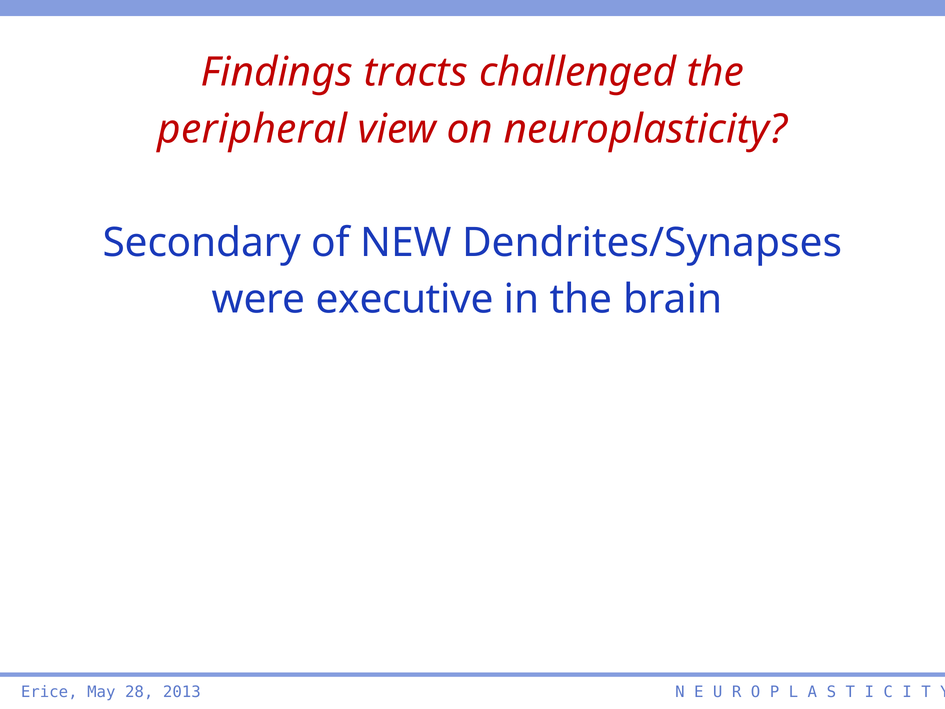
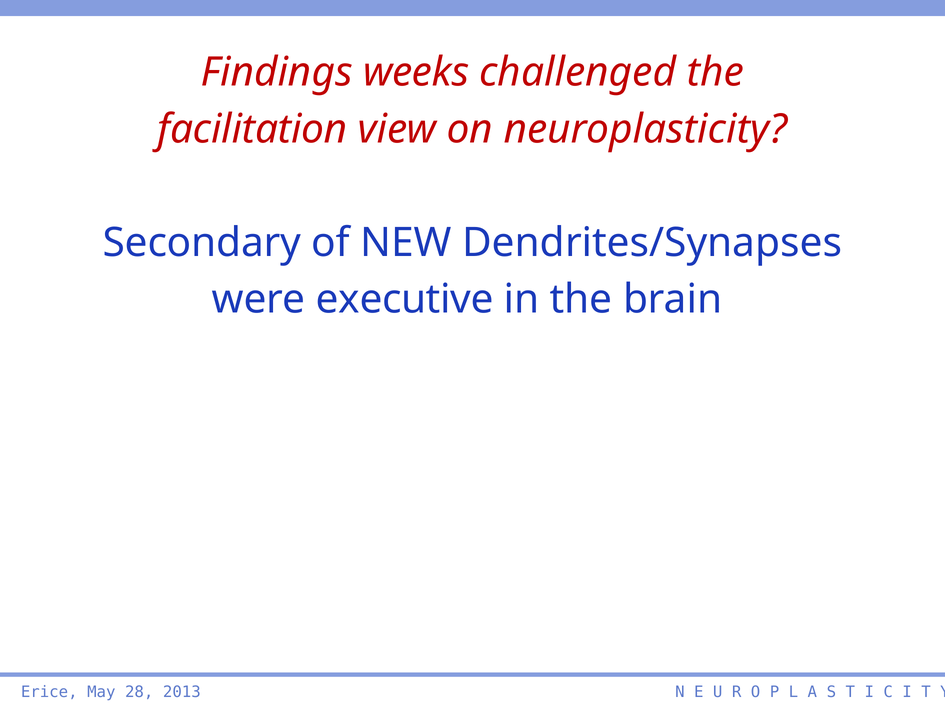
tracts: tracts -> weeks (416, 72)
peripheral: peripheral -> facilitation (252, 129)
